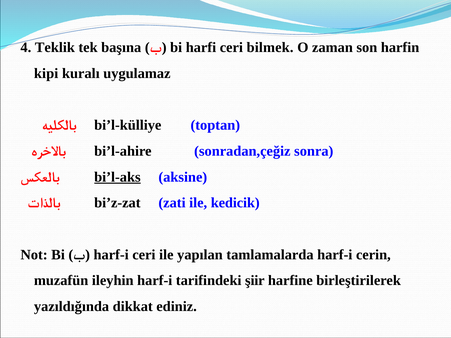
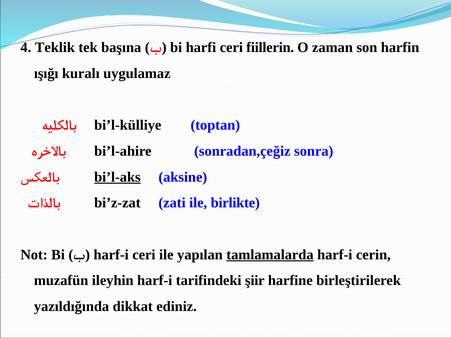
bilmek: bilmek -> fiillerin (270, 48)
kipi: kipi -> ışığı (46, 73)
kedicik: kedicik -> birlikte (235, 203)
tamlamalarda underline: none -> present (270, 255)
